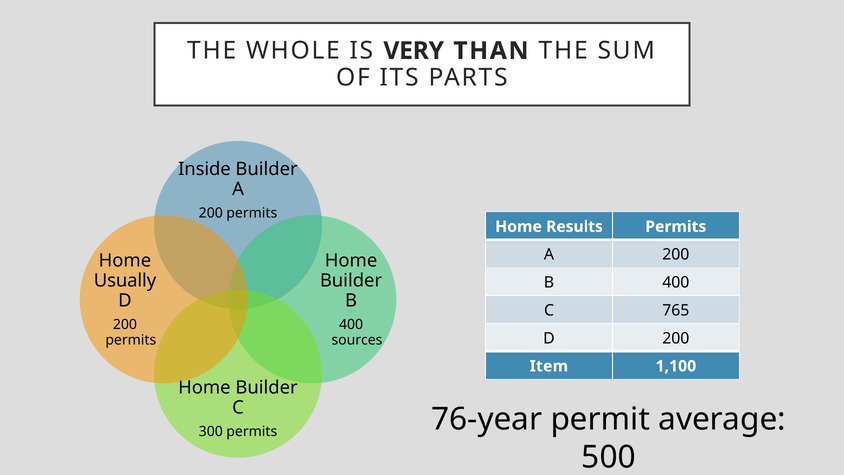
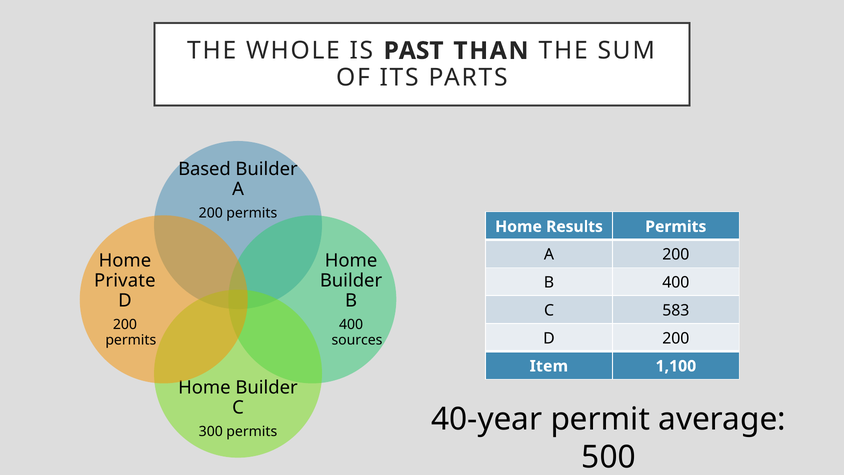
VERY: VERY -> PAST (414, 51)
Inside: Inside -> Based (204, 169)
Usually: Usually -> Private (125, 281)
765: 765 -> 583 (676, 310)
76-year: 76-year -> 40-year (487, 419)
